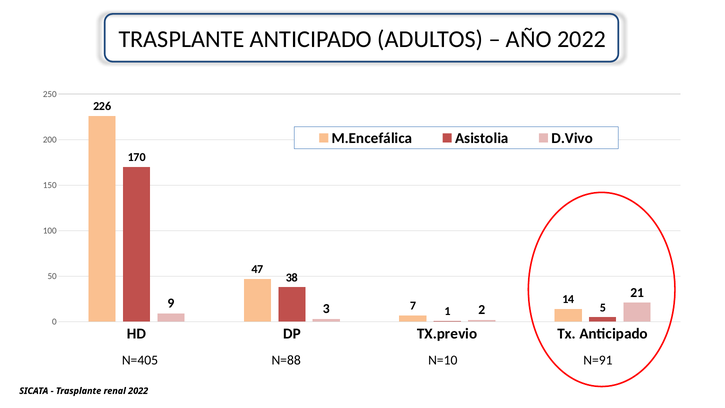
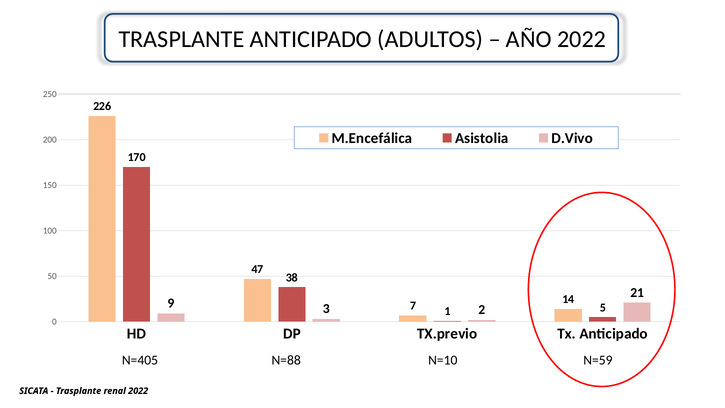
N=91: N=91 -> N=59 (598, 360)
